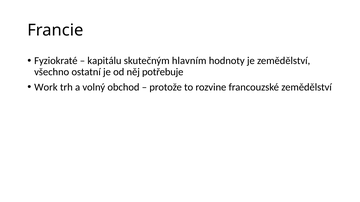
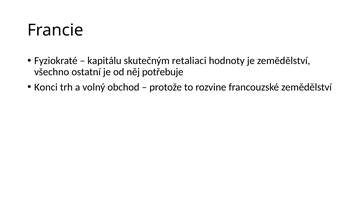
hlavním: hlavním -> retaliaci (189, 61)
Work: Work -> Konci (46, 87)
